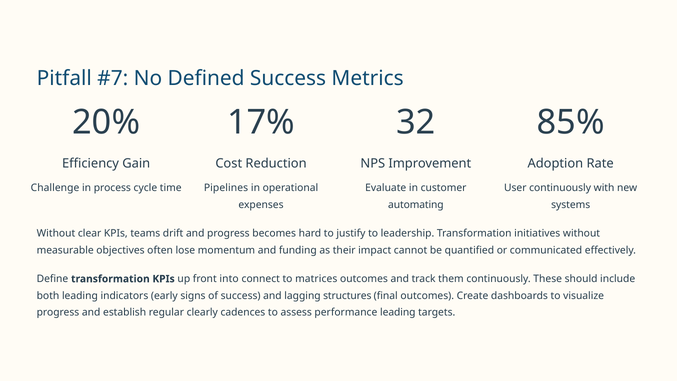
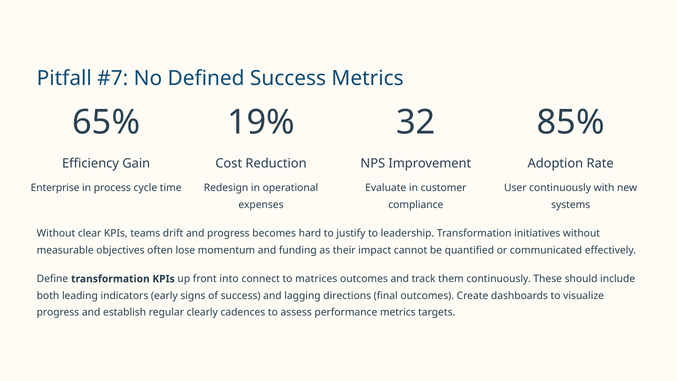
20%: 20% -> 65% (106, 122)
17%: 17% -> 19% (261, 122)
Challenge: Challenge -> Enterprise (55, 188)
Pipelines: Pipelines -> Redesign (226, 188)
automating: automating -> compliance (416, 205)
structures: structures -> directions (347, 295)
performance leading: leading -> metrics (398, 312)
